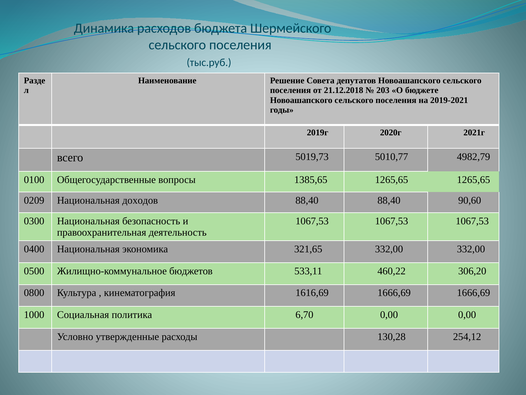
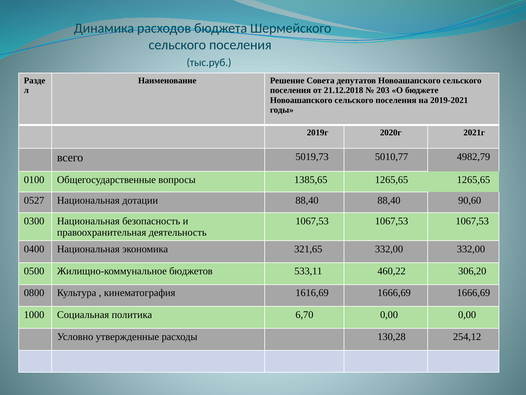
0209: 0209 -> 0527 (34, 200)
доходов: доходов -> дотации (140, 200)
